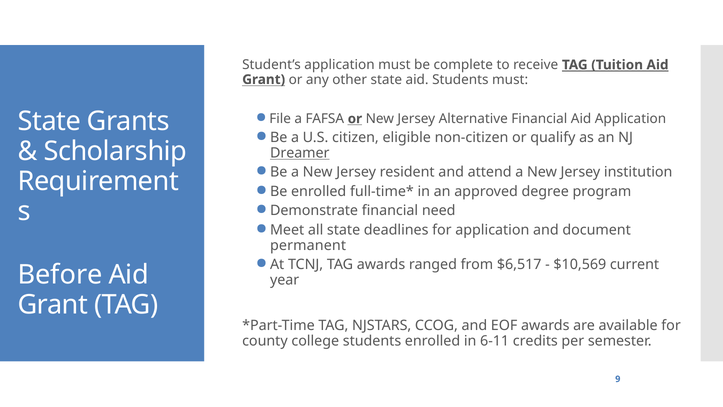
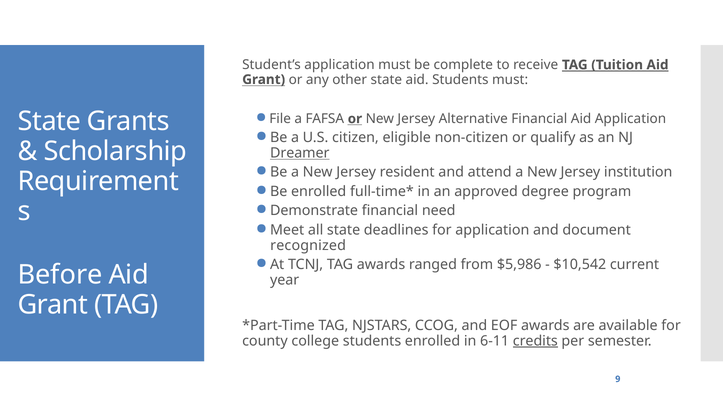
permanent: permanent -> recognized (308, 245)
$6,517: $6,517 -> $5,986 (519, 264)
$10,569: $10,569 -> $10,542 (580, 264)
credits underline: none -> present (535, 341)
